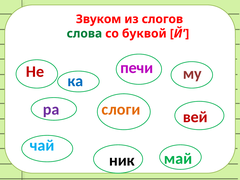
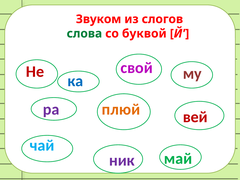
печи: печи -> свой (137, 68)
слоги: слоги -> плюй (121, 109)
ник colour: black -> purple (122, 160)
